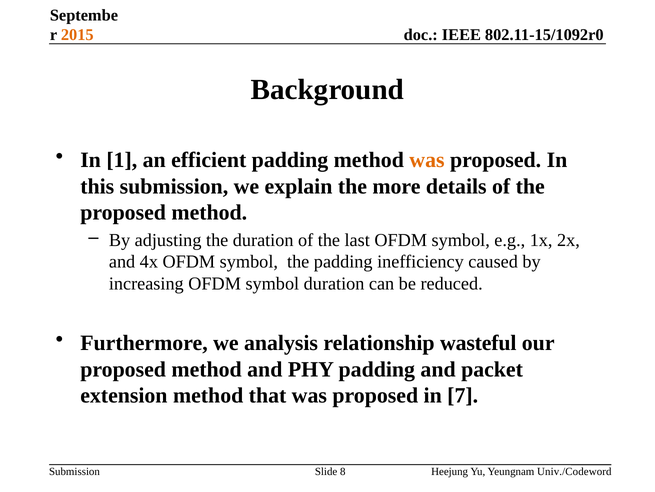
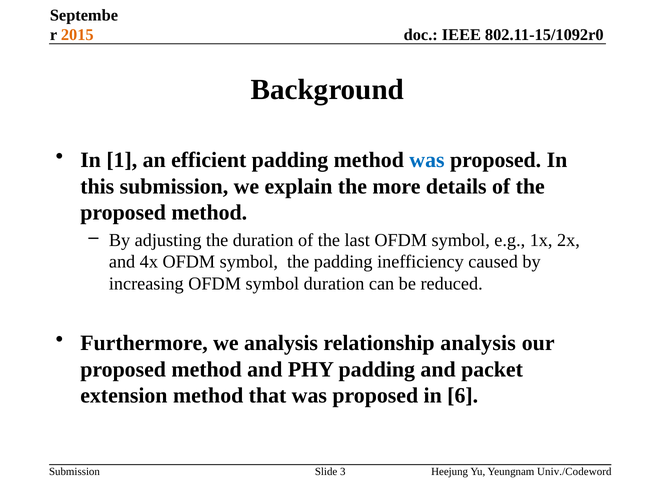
was colour: orange -> blue (427, 160)
relationship wasteful: wasteful -> analysis (478, 343)
7: 7 -> 6 (463, 395)
8: 8 -> 3 (343, 471)
